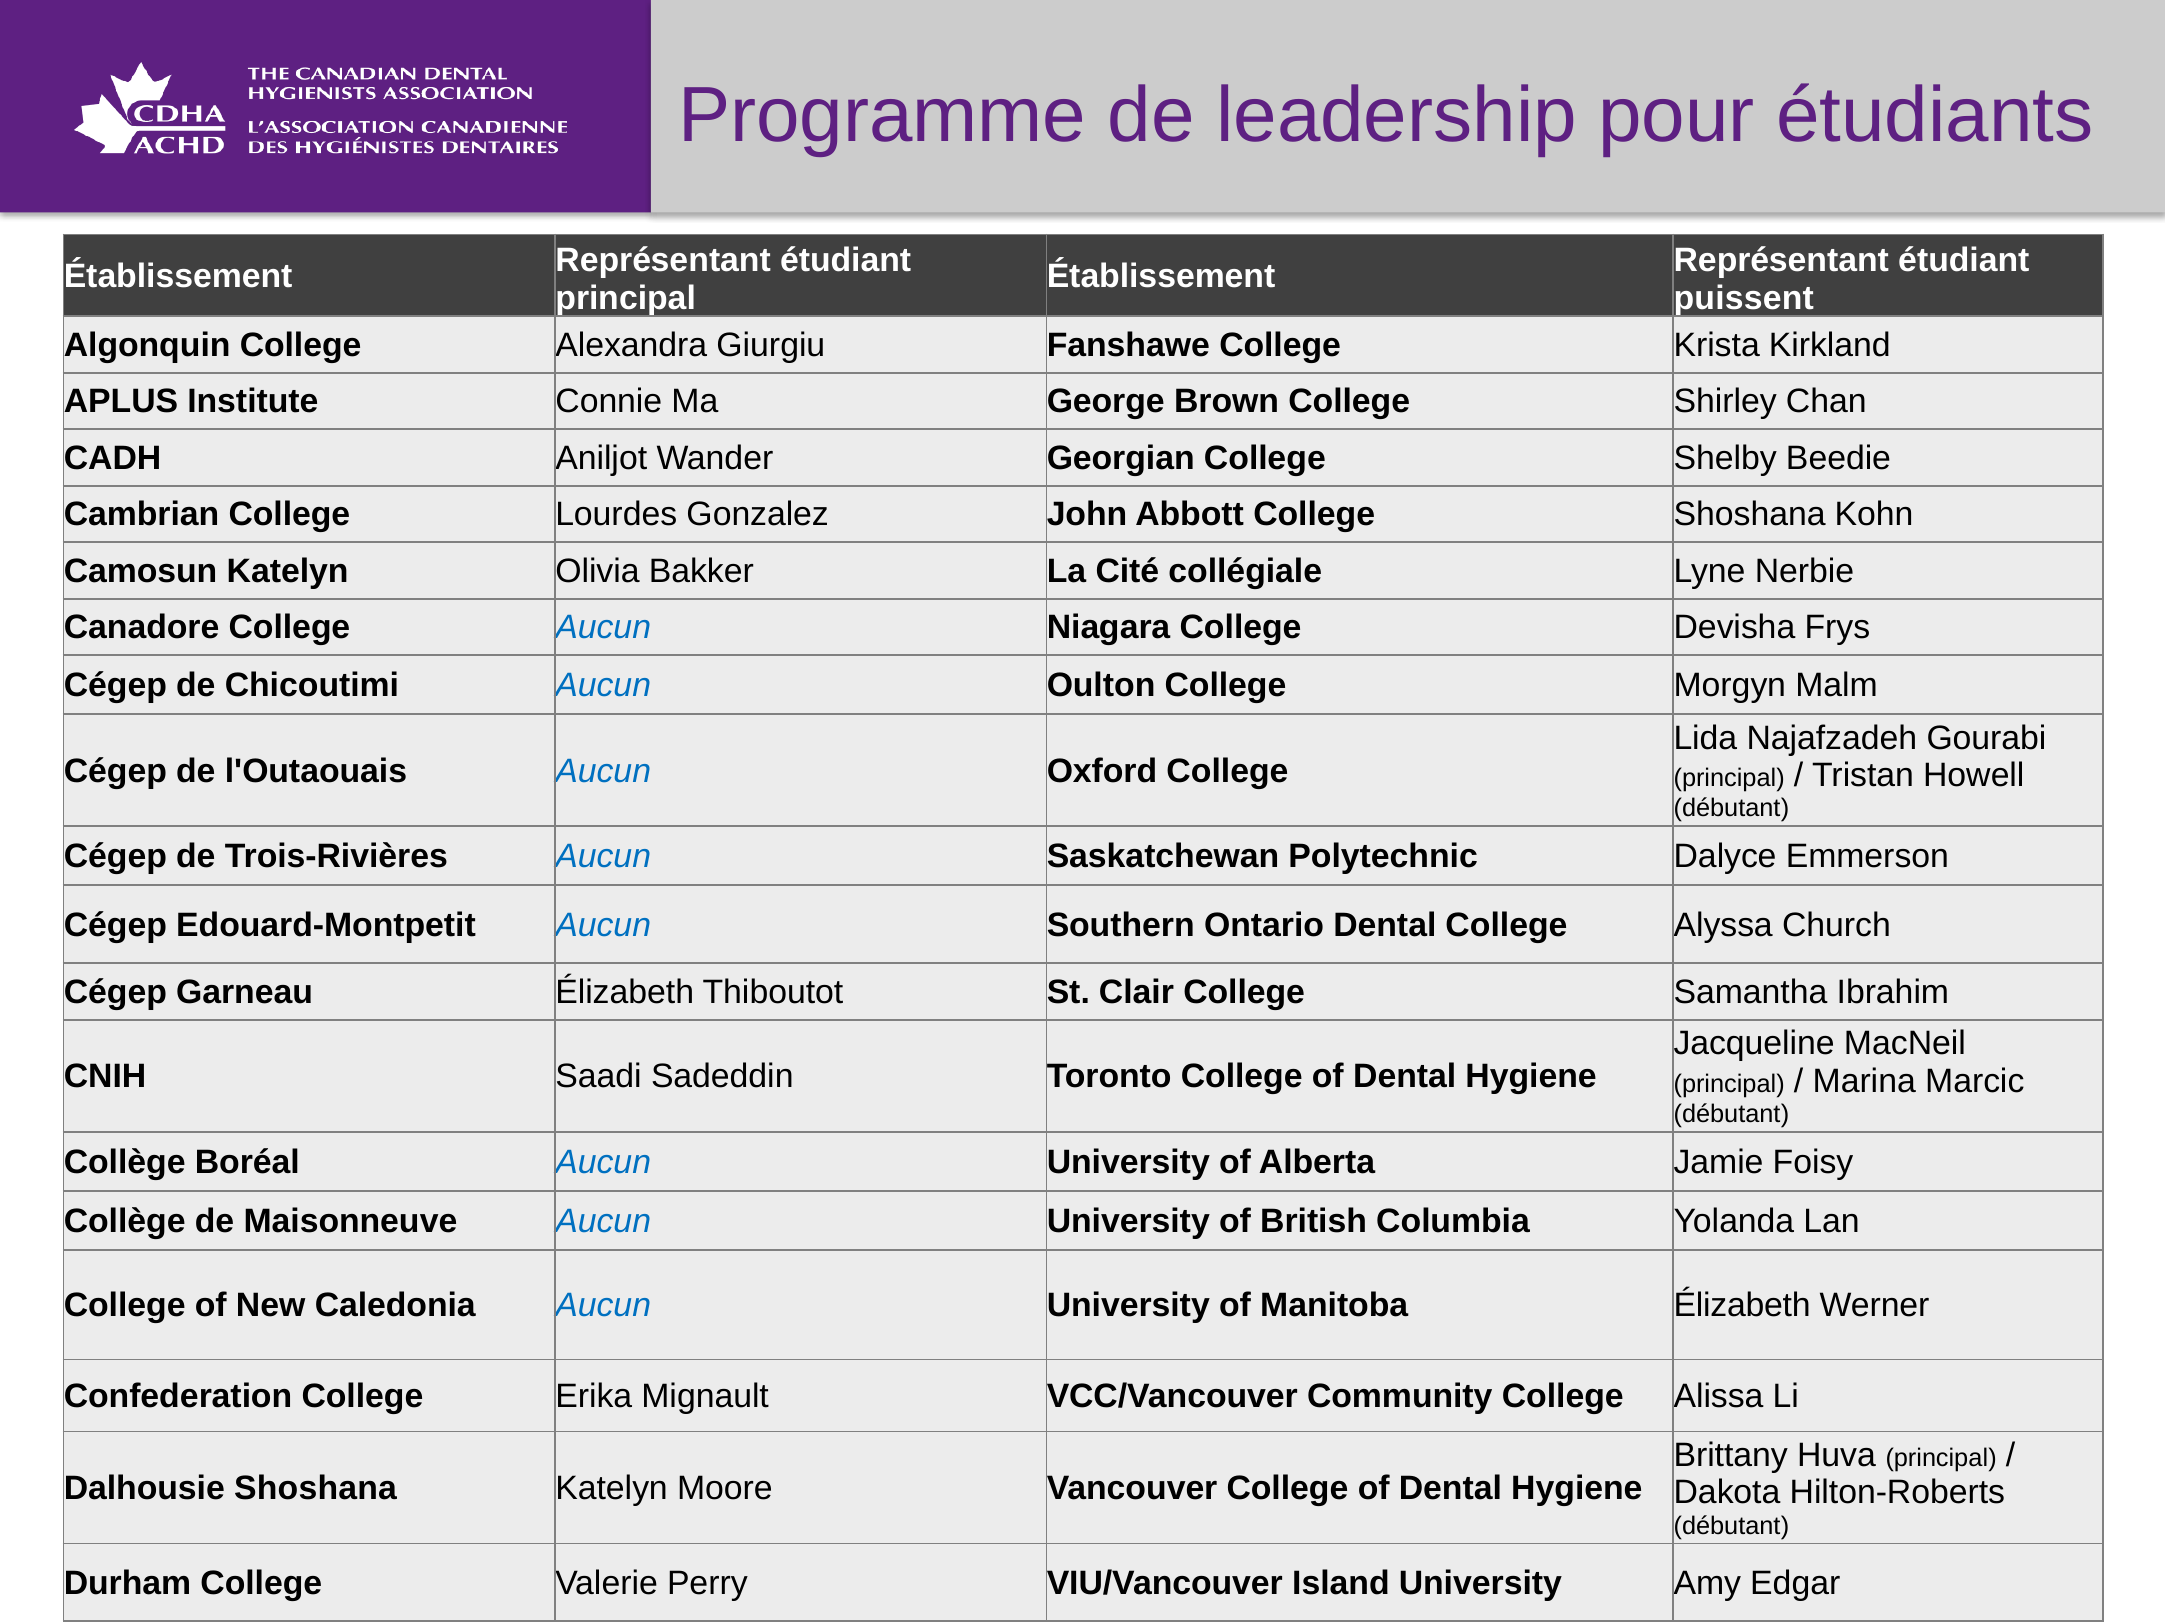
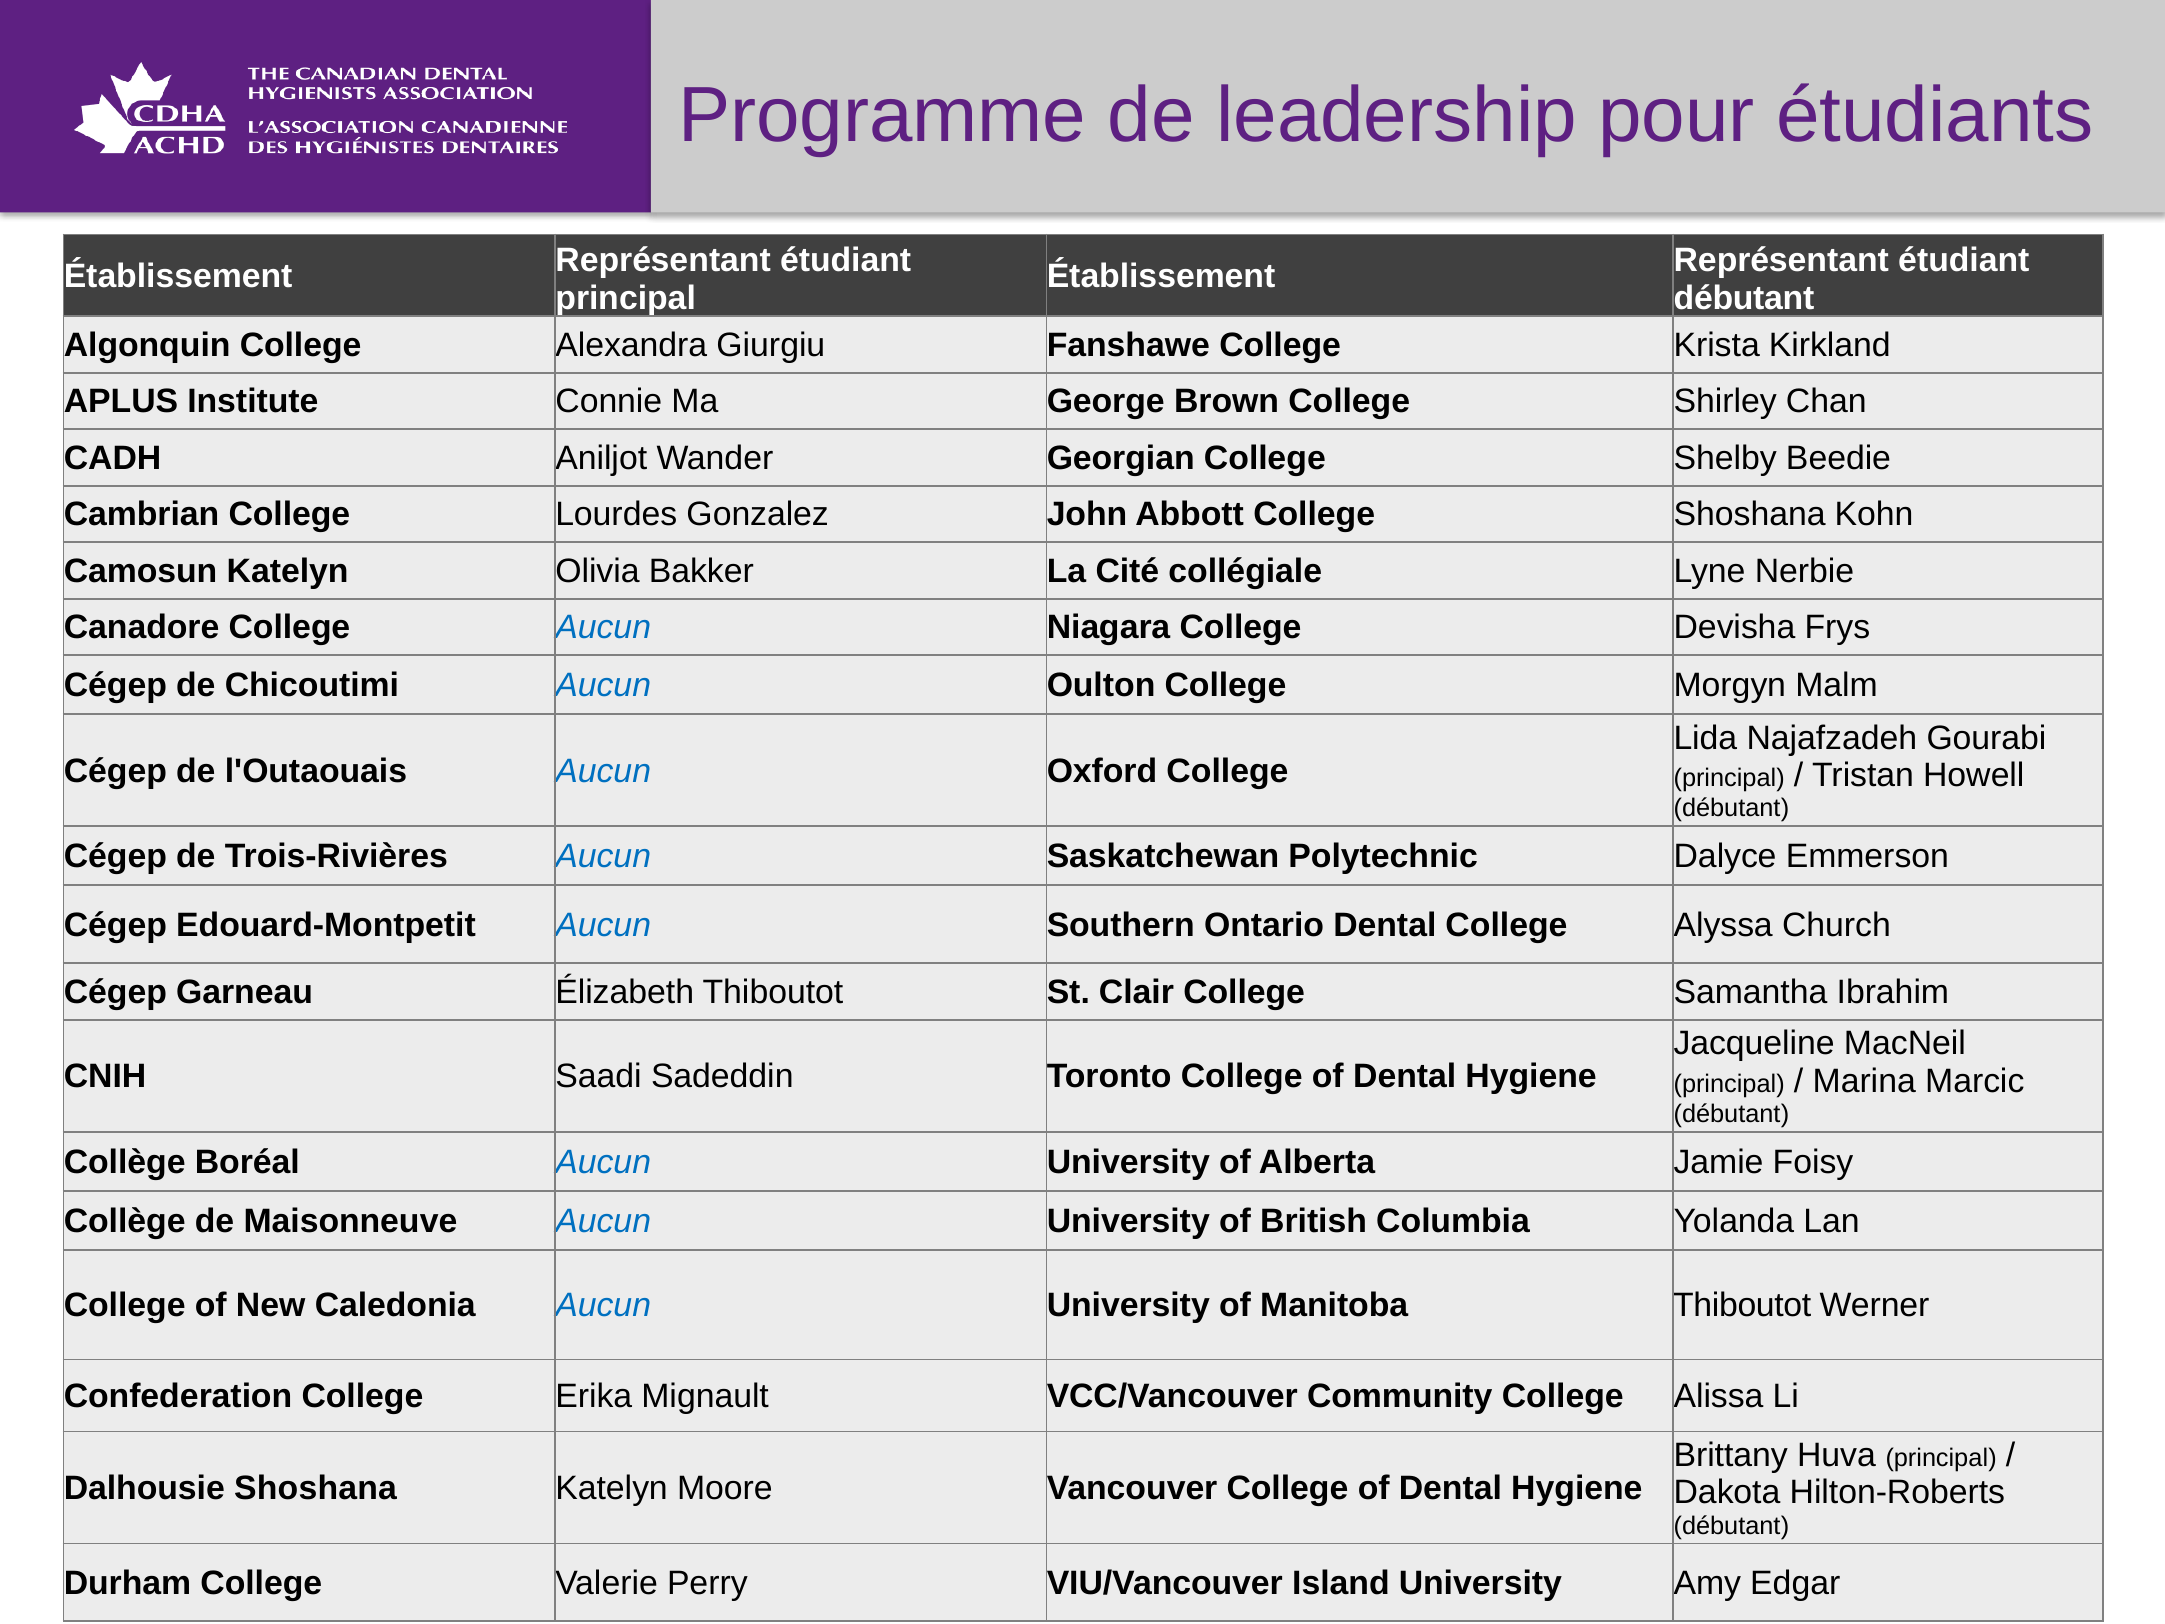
puissent: puissent -> débutant (1744, 298)
Manitoba Élizabeth: Élizabeth -> Thiboutot (1742, 1305)
